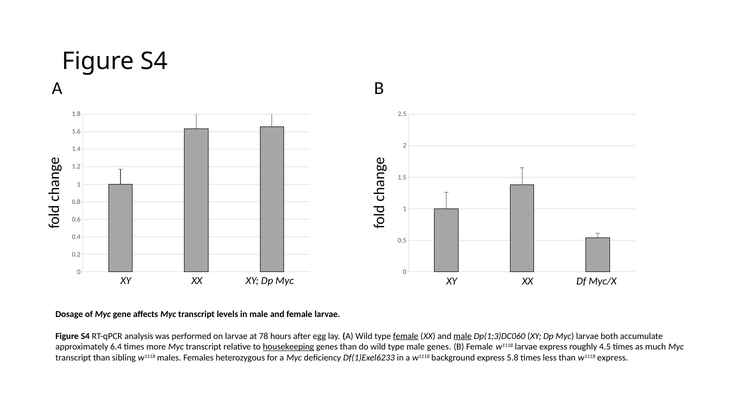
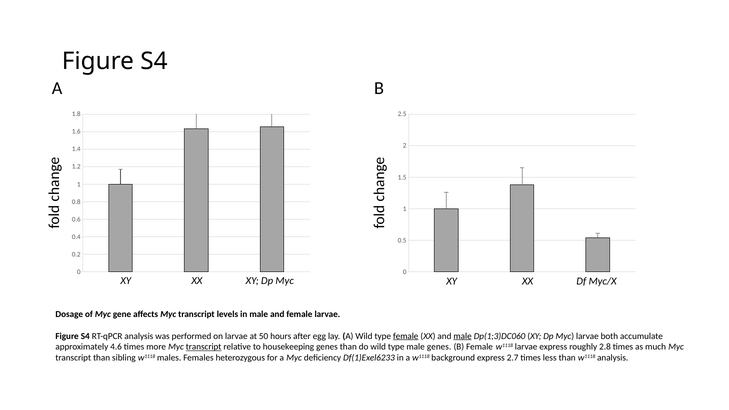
78: 78 -> 50 (264, 336)
6.4: 6.4 -> 4.6 (116, 347)
transcript underline: none -> present (204, 347)
housekeeping underline: present -> none (288, 347)
4.5: 4.5 -> 2.8 (605, 347)
5.8: 5.8 -> 2.7 (513, 358)
w1118 express: express -> analysis (613, 358)
